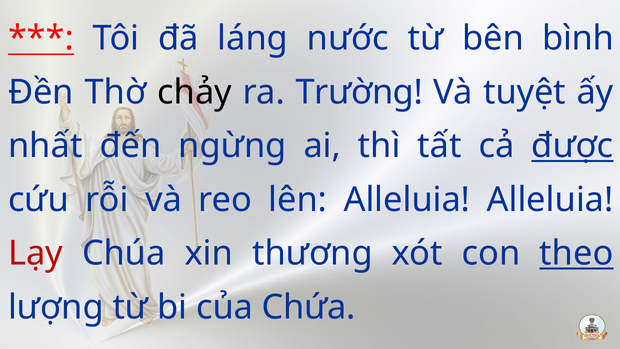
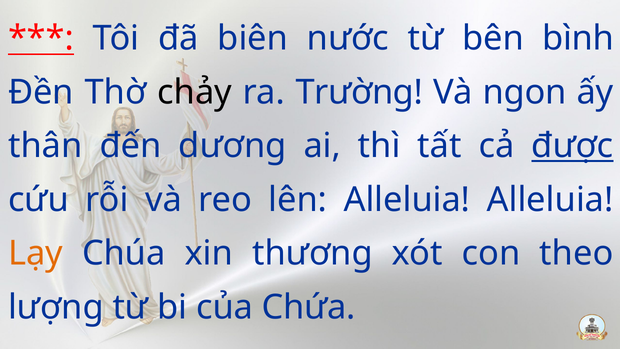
láng: láng -> biên (253, 39)
tuyệt: tuyệt -> ngon (525, 92)
nhất: nhất -> thân (45, 146)
ngừng: ngừng -> dương (233, 146)
Lạy colour: red -> orange (35, 253)
theo underline: present -> none (576, 253)
